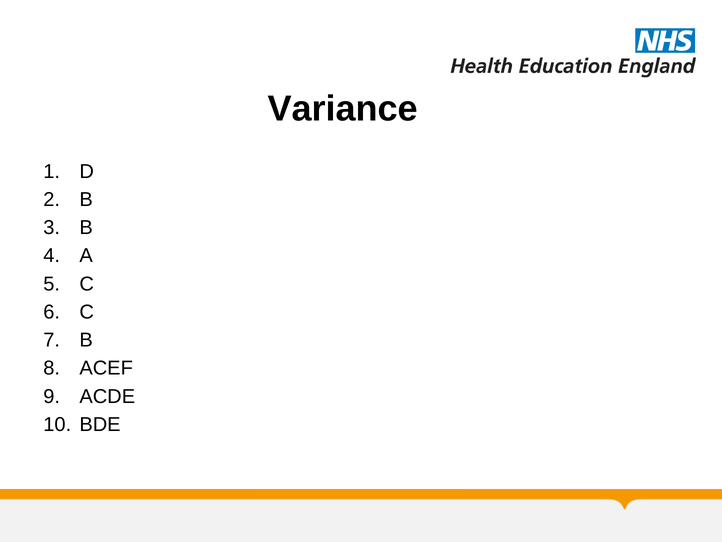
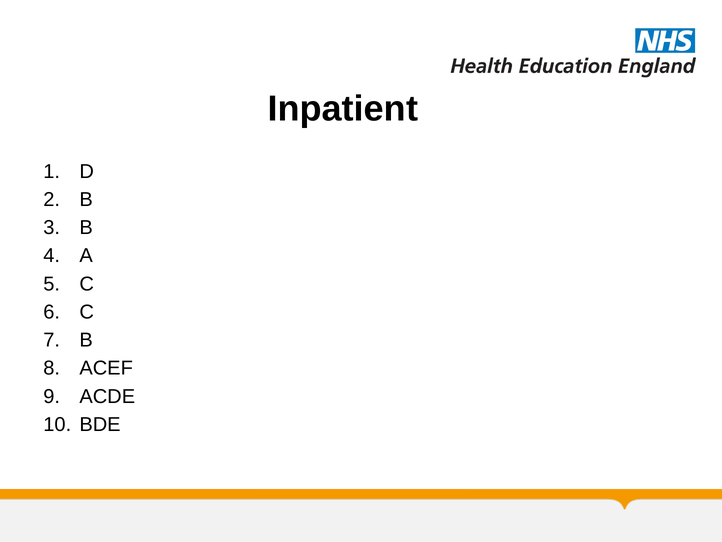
Variance: Variance -> Inpatient (343, 109)
